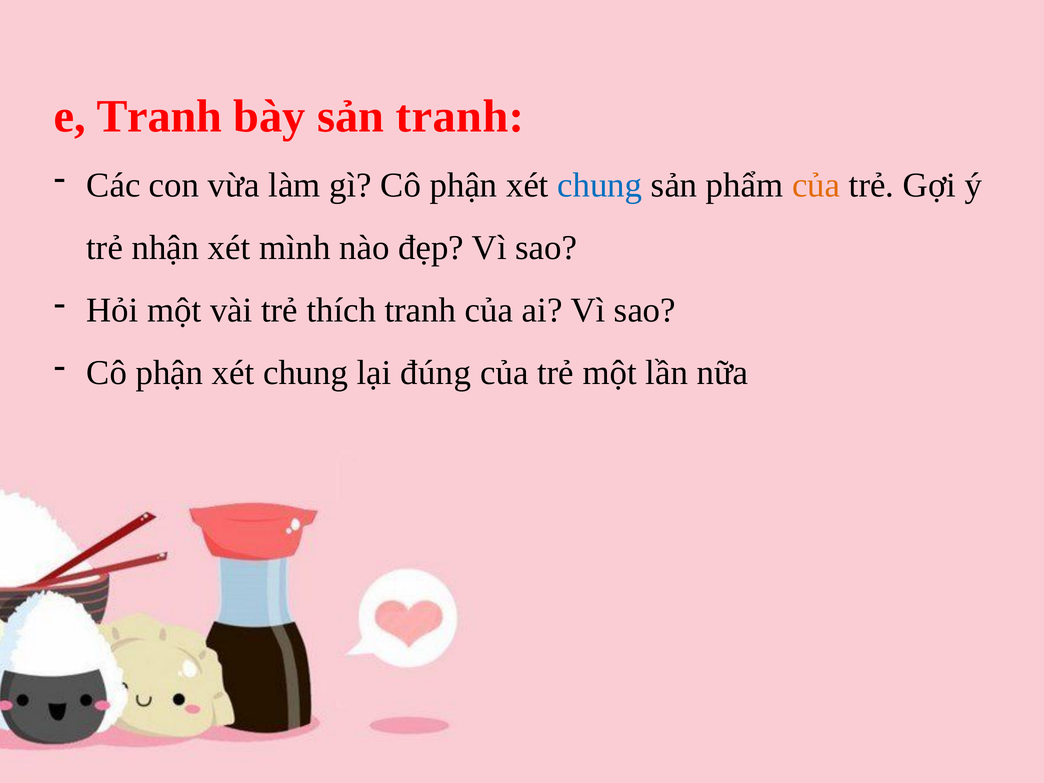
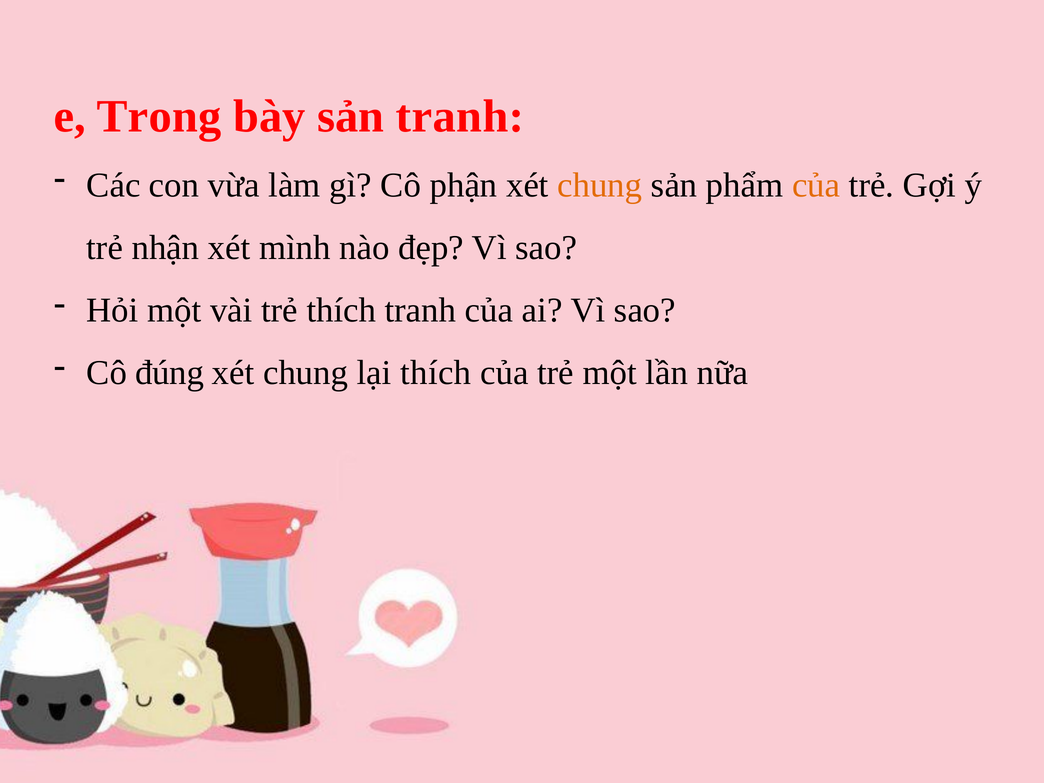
e Tranh: Tranh -> Trong (159, 116)
chung colour: blue -> orange (600, 185)
phận: phận -> đúng (170, 373)
lại đúng: đúng -> thích (436, 373)
